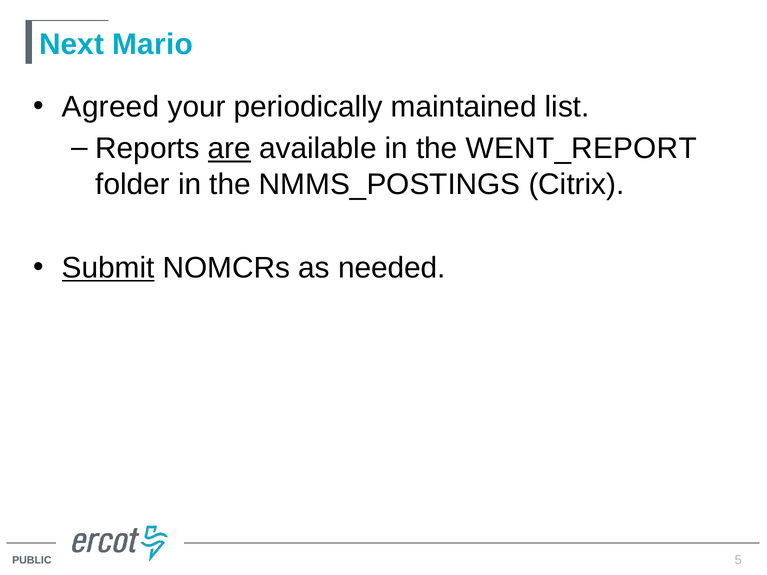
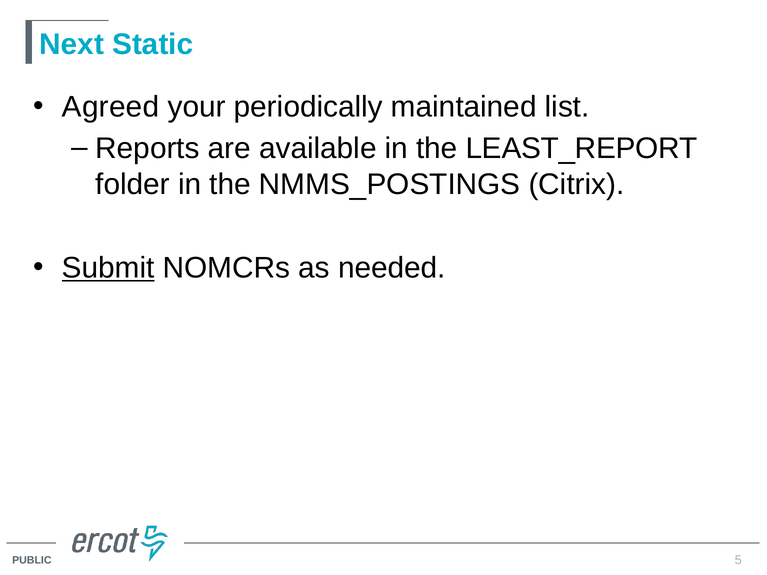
Mario: Mario -> Static (153, 44)
are underline: present -> none (229, 149)
WENT_REPORT: WENT_REPORT -> LEAST_REPORT (582, 149)
